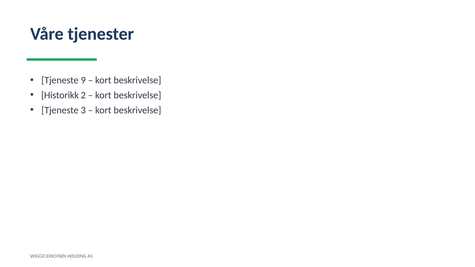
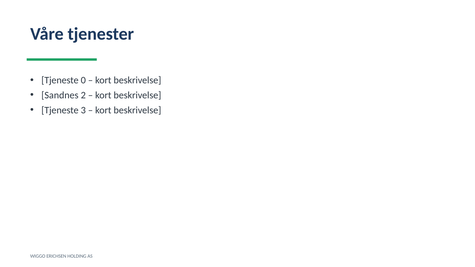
9: 9 -> 0 (83, 80)
Historikk: Historikk -> Sandnes (60, 95)
